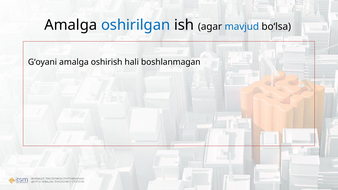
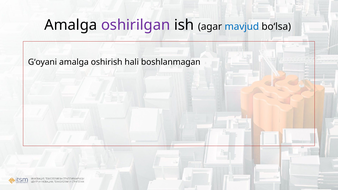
oshirilgan colour: blue -> purple (136, 25)
